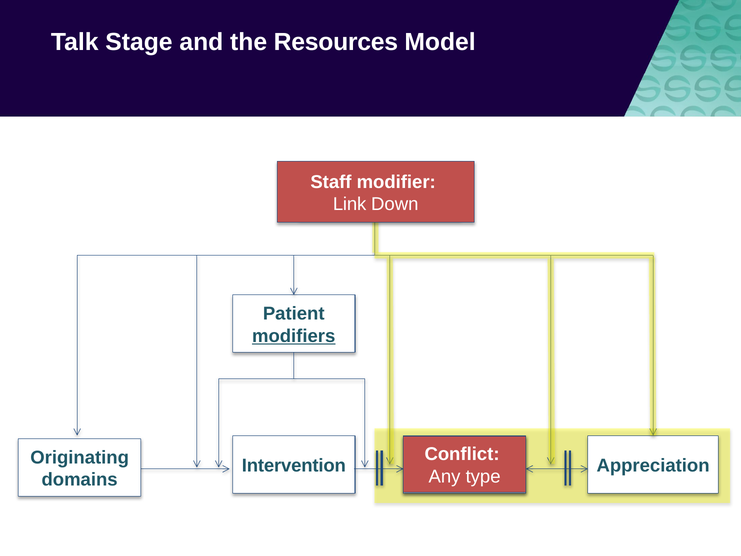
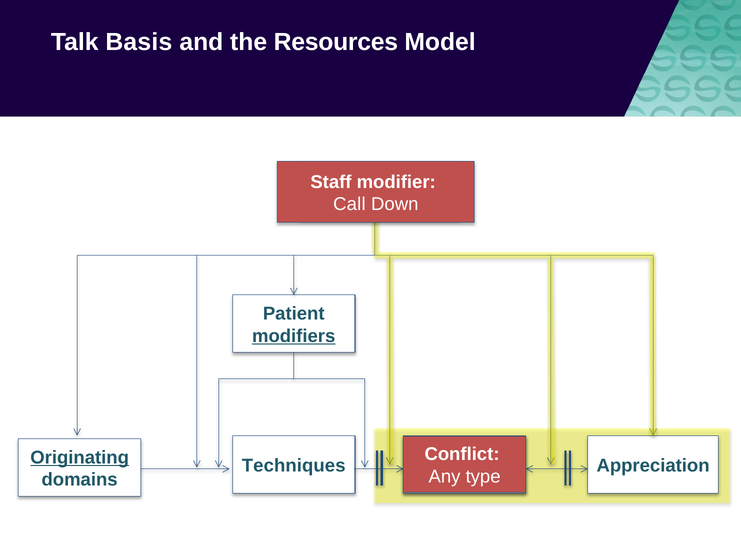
Stage: Stage -> Basis (139, 42)
Link: Link -> Call (349, 204)
Originating underline: none -> present (80, 457)
Intervention: Intervention -> Techniques (294, 465)
